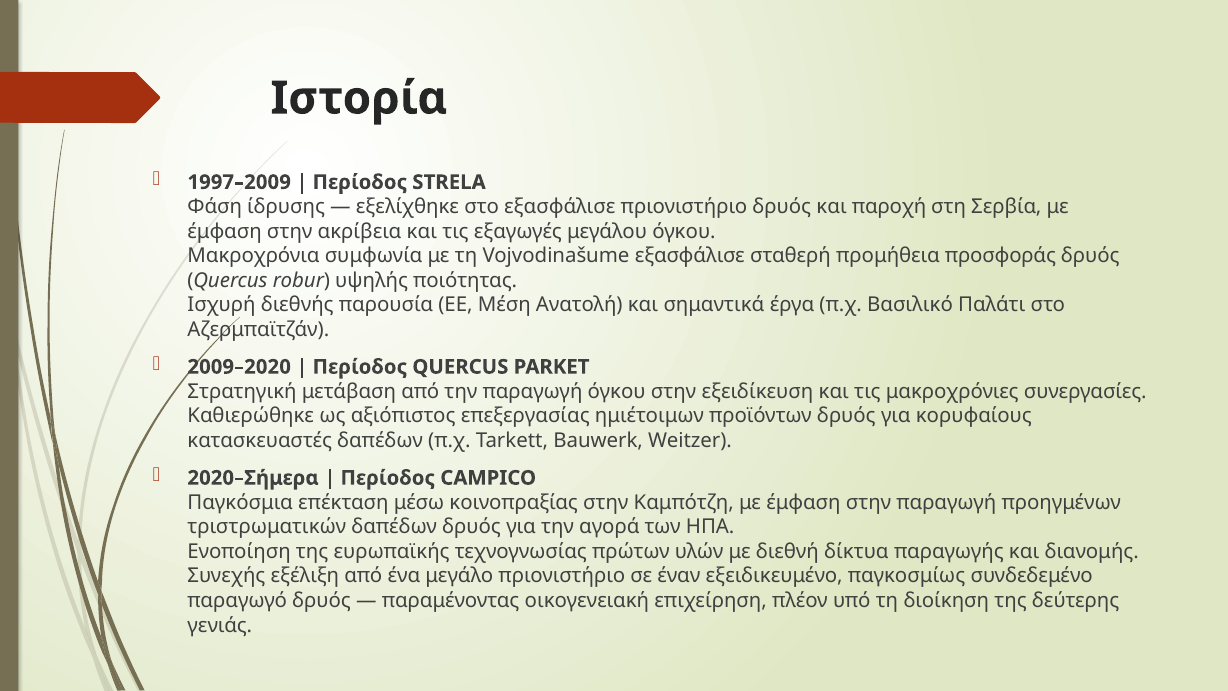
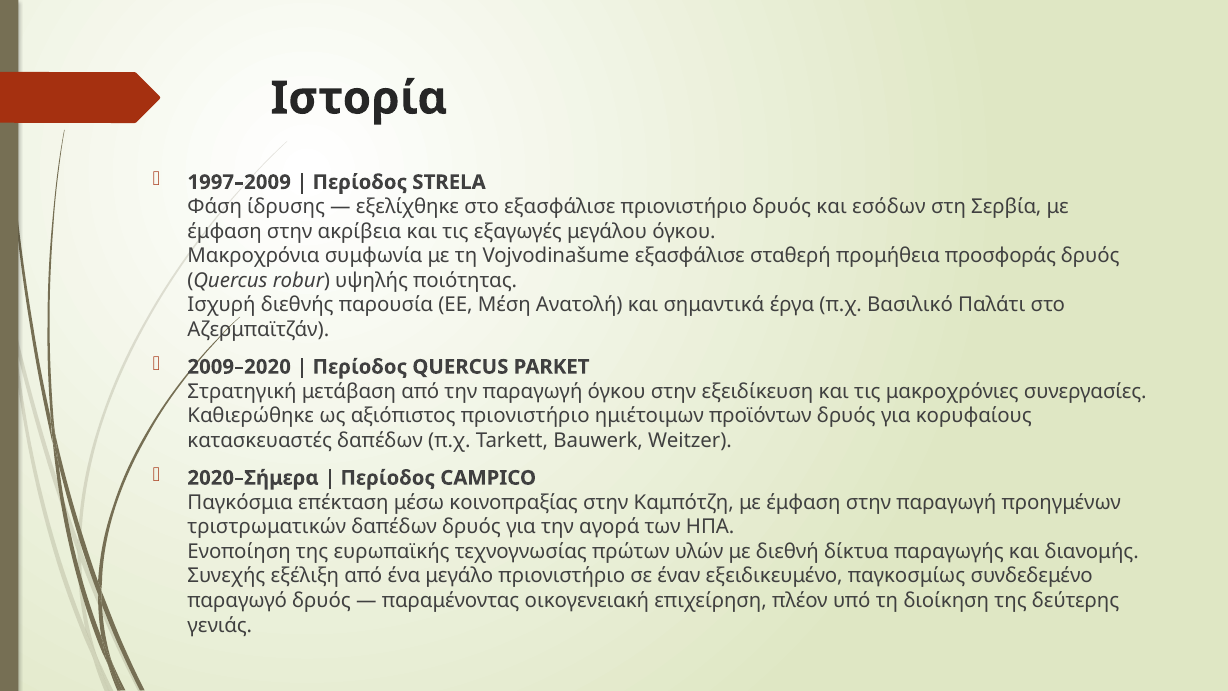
παροχή: παροχή -> εσόδων (889, 207)
αξιόπιστος επεξεργασίας: επεξεργασίας -> πριονιστήριο (525, 416)
